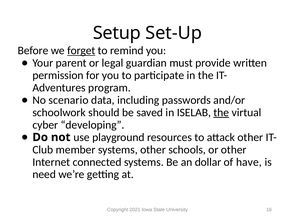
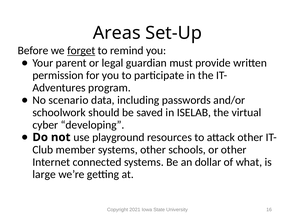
Setup: Setup -> Areas (117, 33)
the underline: present -> none (221, 113)
have: have -> what (249, 162)
need: need -> large (44, 175)
